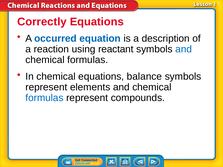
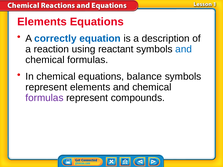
Correctly: Correctly -> Elements (42, 22)
occurred: occurred -> correctly (55, 38)
formulas colour: blue -> purple (44, 98)
